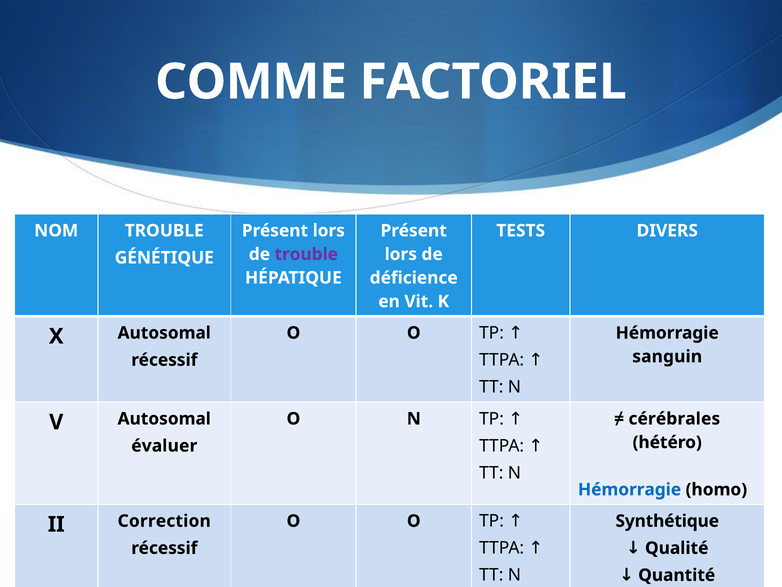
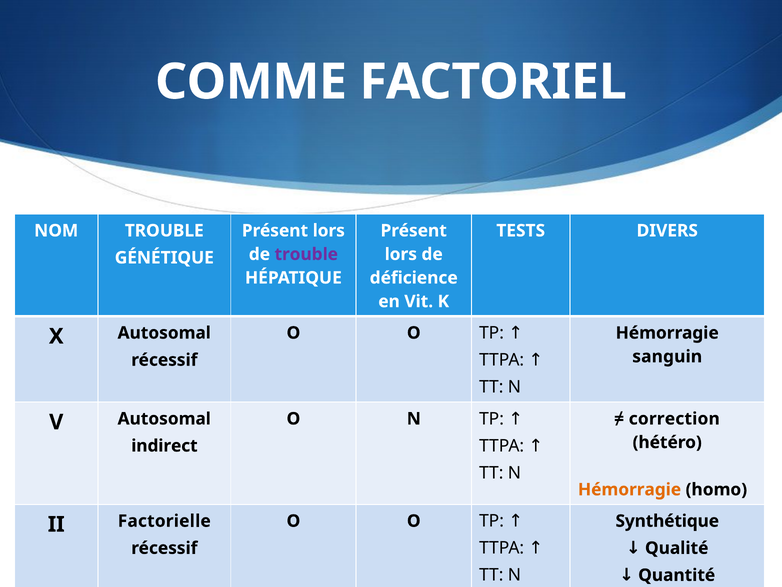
cérébrales: cérébrales -> correction (674, 418)
évaluer: évaluer -> indirect (164, 445)
Hémorragie colour: blue -> orange (630, 489)
Correction: Correction -> Factorielle (164, 521)
